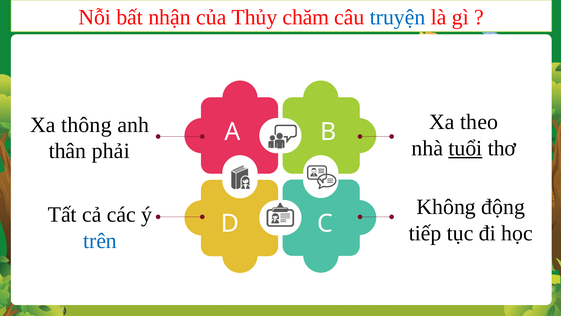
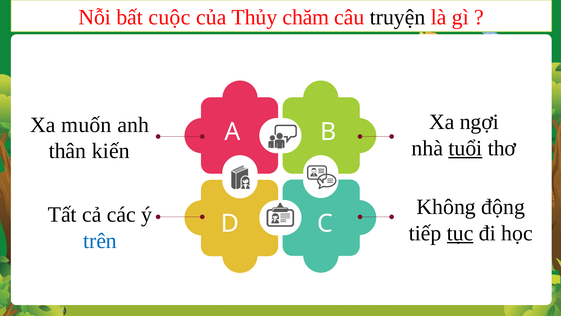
nhận: nhận -> cuộc (169, 17)
truyện colour: blue -> black (398, 17)
theo: theo -> ngợi (479, 122)
thông: thông -> muốn (86, 125)
phải: phải -> kiến (111, 151)
tục underline: none -> present (460, 233)
